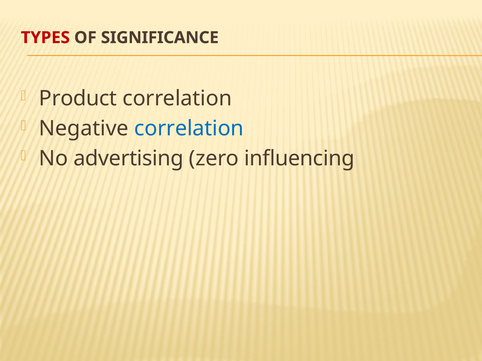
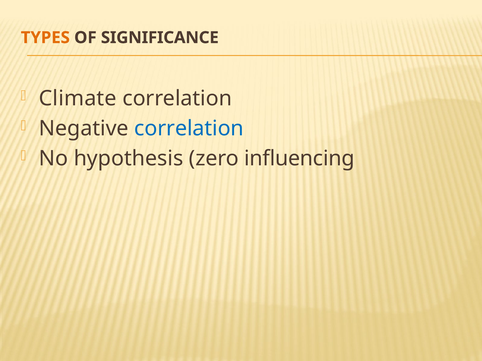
TYPES colour: red -> orange (45, 38)
Product: Product -> Climate (78, 99)
advertising: advertising -> hypothesis (128, 159)
